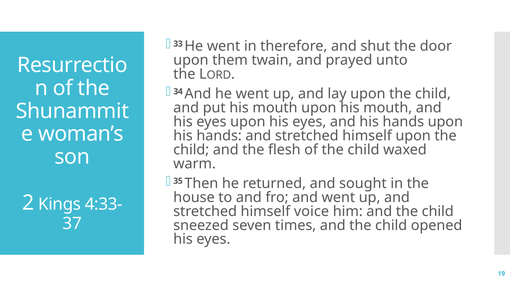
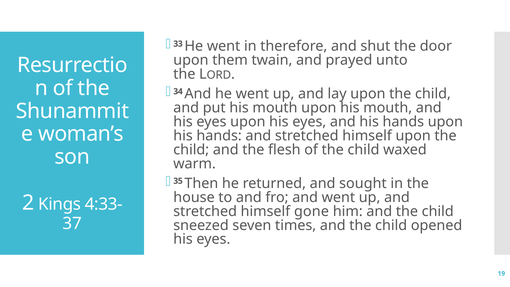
voice: voice -> gone (311, 211)
